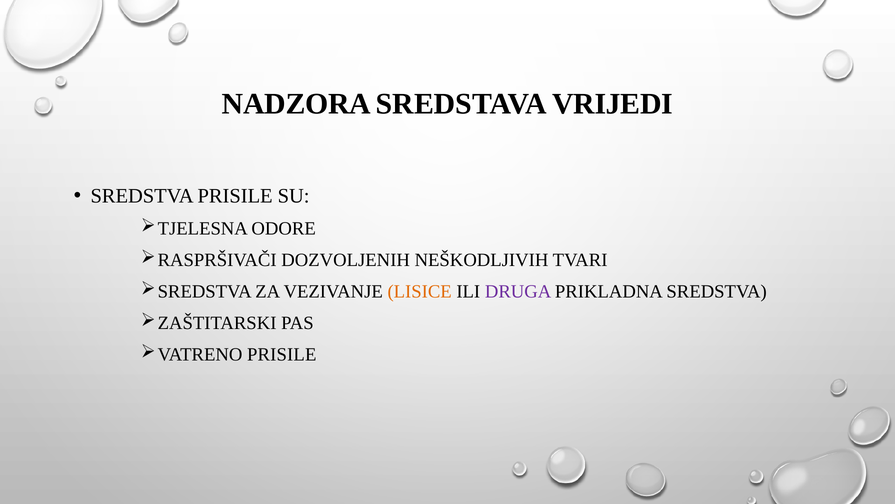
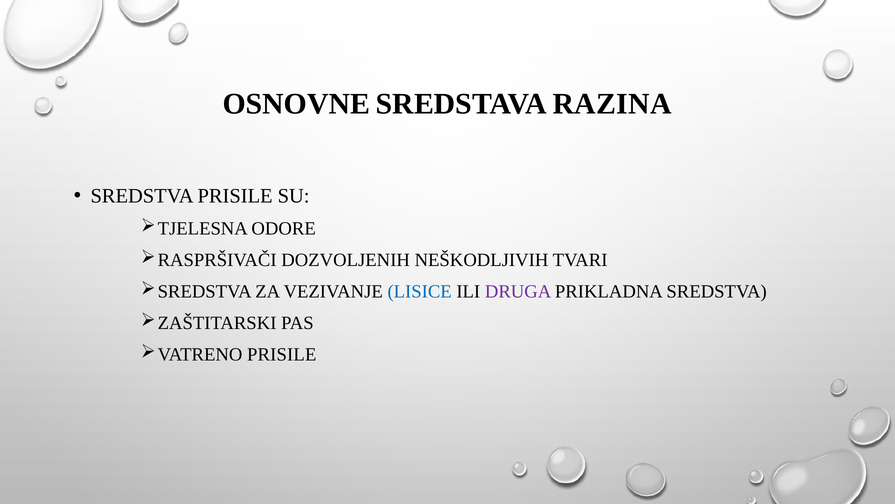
NADZORA: NADZORA -> OSNOVNE (296, 104)
VRIJEDI: VRIJEDI -> RAZINA (612, 104)
LISICE colour: orange -> blue (420, 291)
